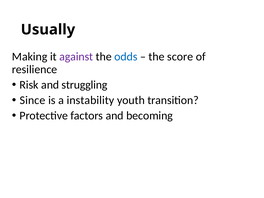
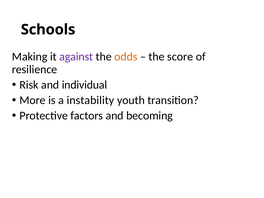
Usually: Usually -> Schools (48, 30)
odds colour: blue -> orange (126, 57)
struggling: struggling -> individual (84, 85)
Since: Since -> More (33, 100)
